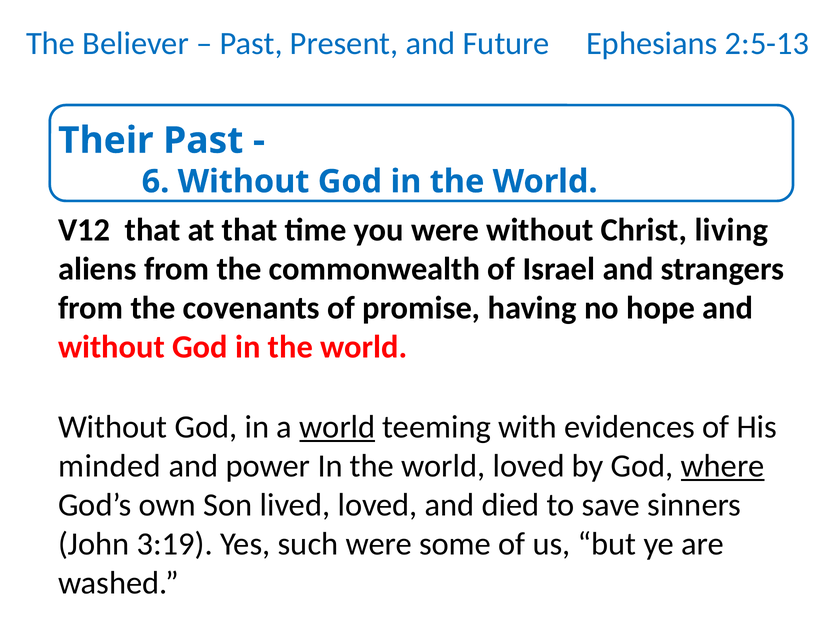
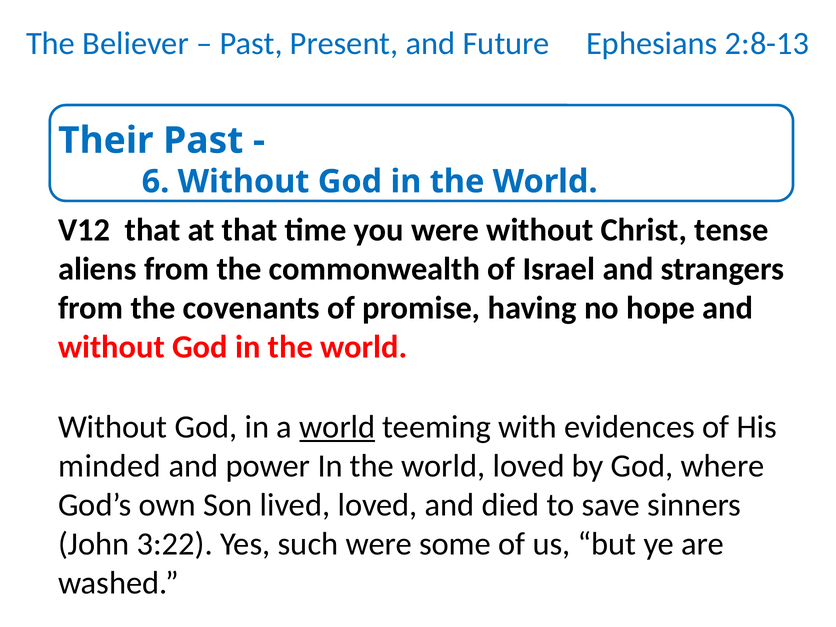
2:5-13: 2:5-13 -> 2:8-13 (767, 44)
living: living -> tense (732, 230)
where underline: present -> none (723, 466)
3:19: 3:19 -> 3:22 (175, 544)
